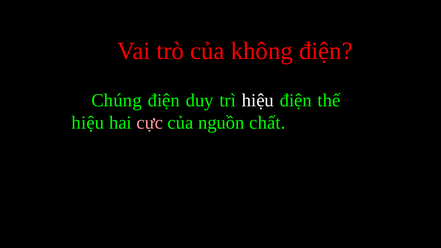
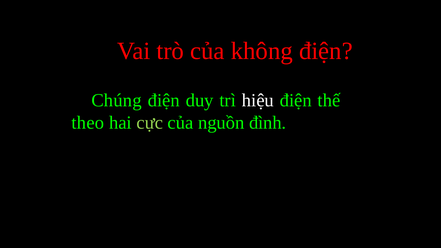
hiệu: hiệu -> theo (88, 123)
cực colour: pink -> light green (150, 123)
chất: chất -> đình (268, 123)
